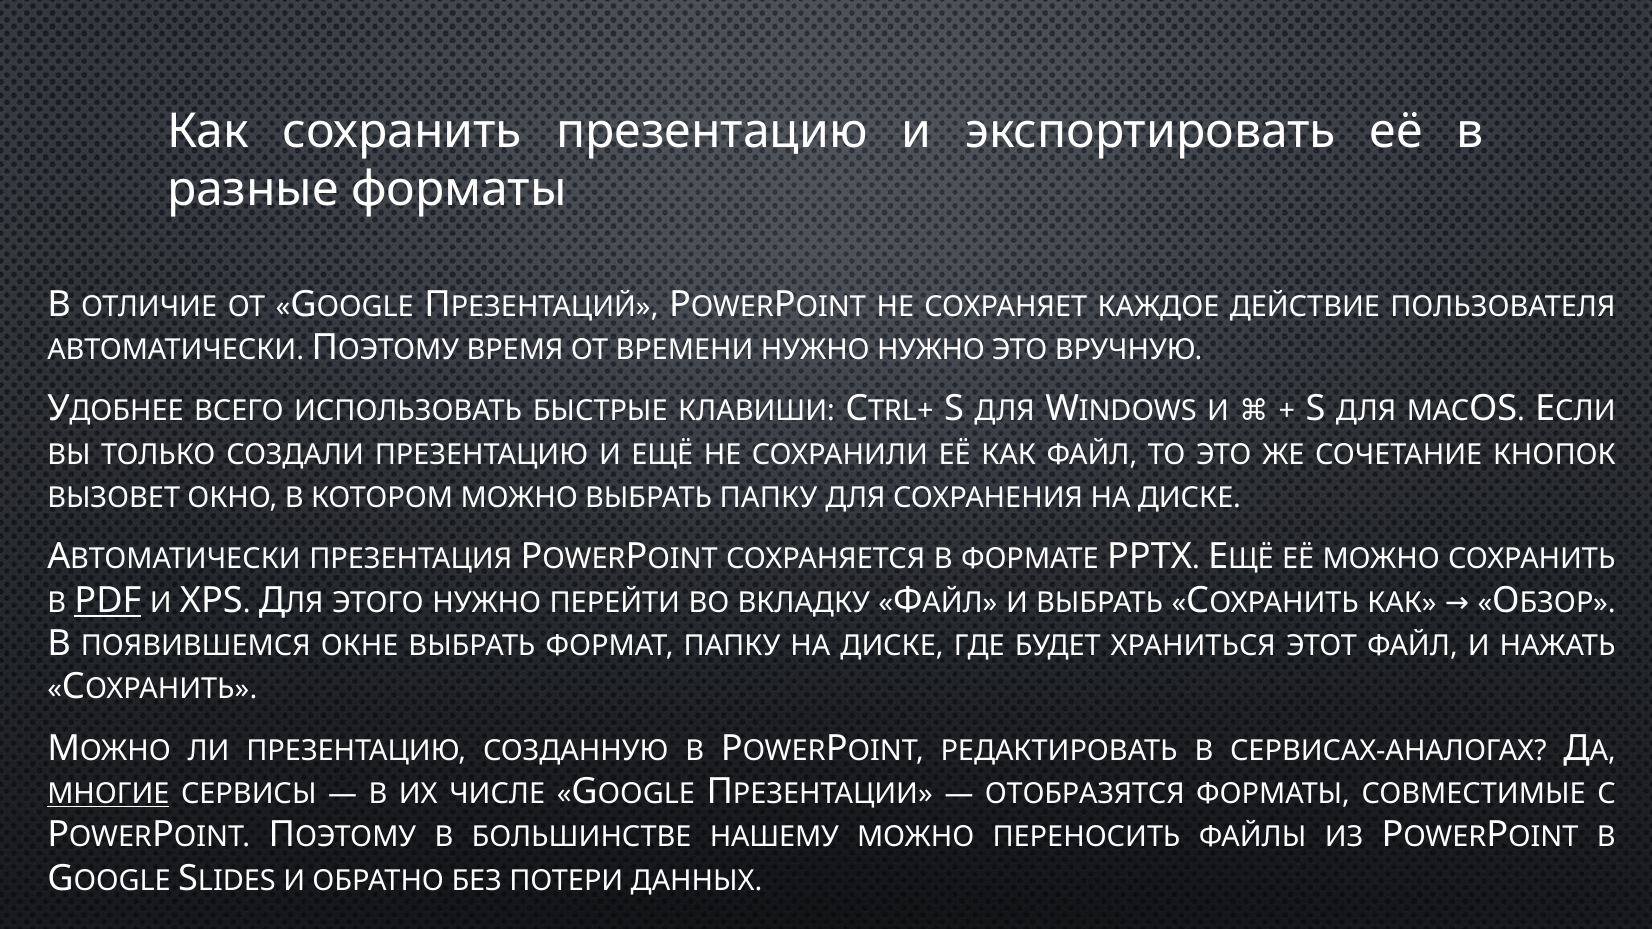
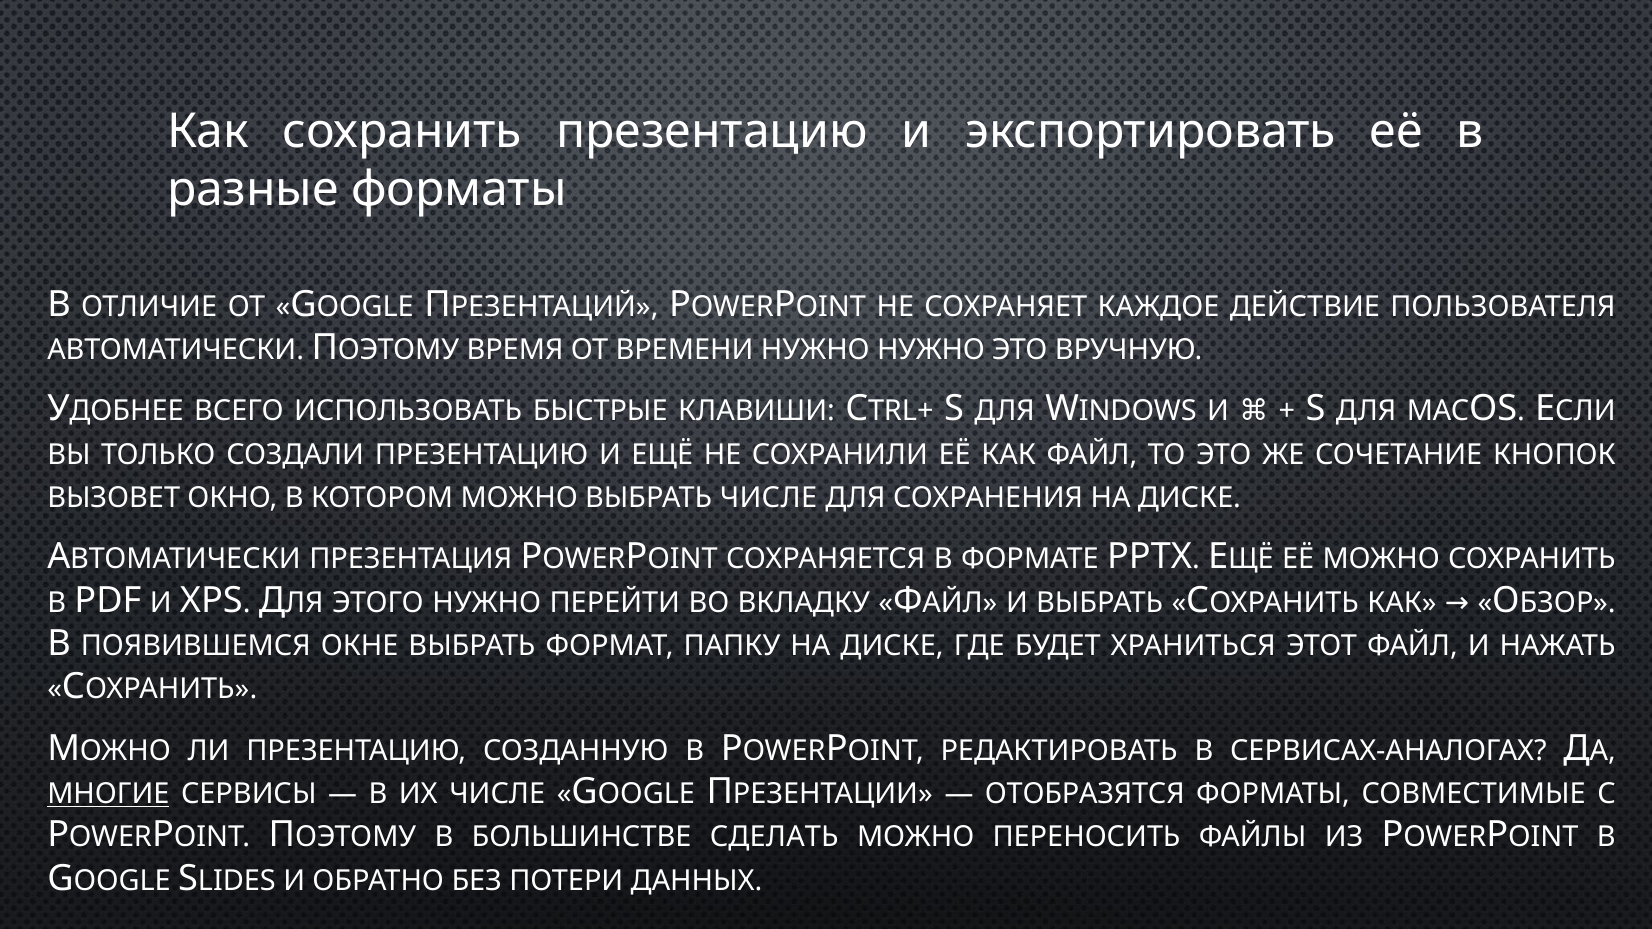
ВЫБРАТЬ ПАПКУ: ПАПКУ -> ЧИСЛЕ (768, 498)
PDF underline: present -> none (108, 600)
НАШЕМУ: НАШЕМУ -> СДЕЛАТЬ (774, 838)
